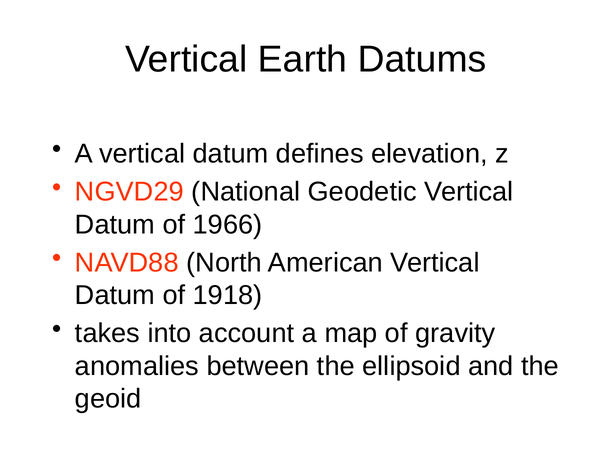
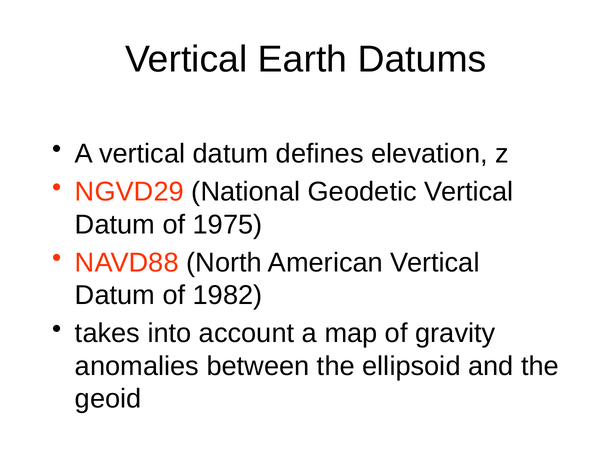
1966: 1966 -> 1975 (228, 225)
1918: 1918 -> 1982 (228, 295)
